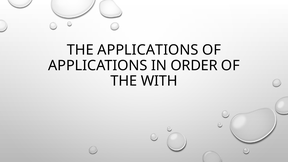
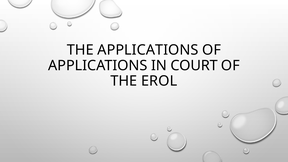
ORDER: ORDER -> COURT (194, 65)
WITH: WITH -> EROL (159, 81)
